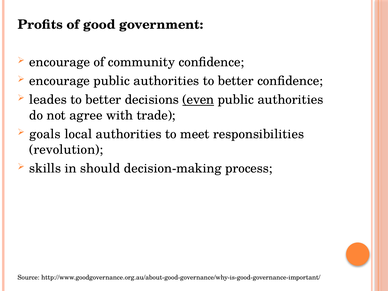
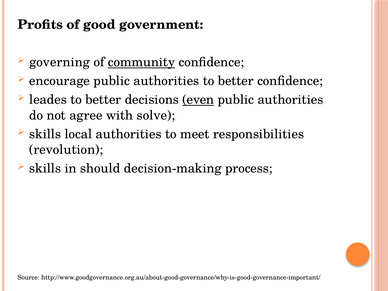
encourage: encourage -> governing (60, 62)
community underline: none -> present (141, 62)
trade: trade -> solve (156, 115)
goals: goals -> skills (45, 134)
